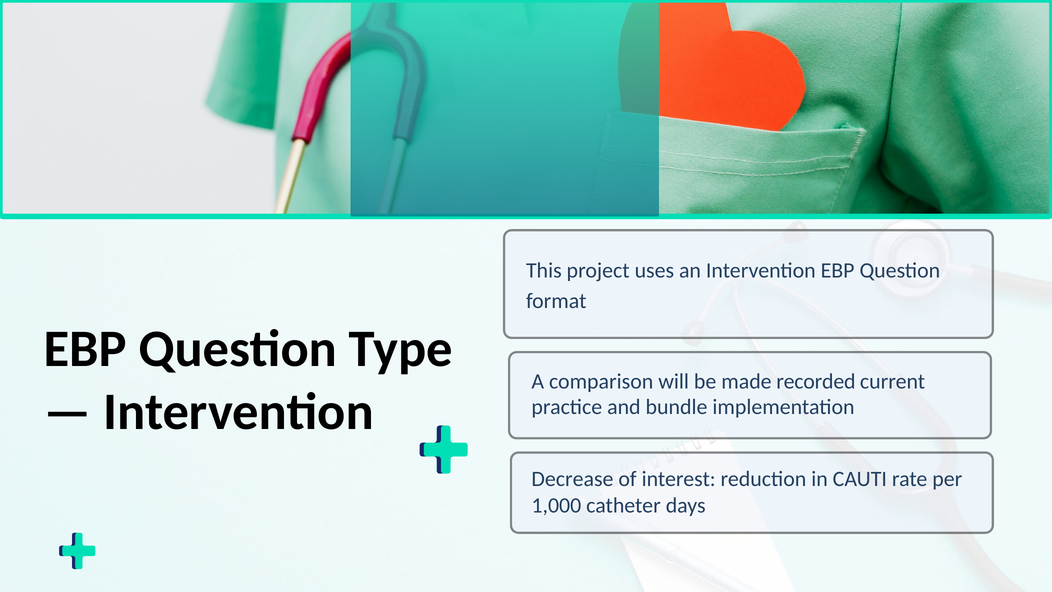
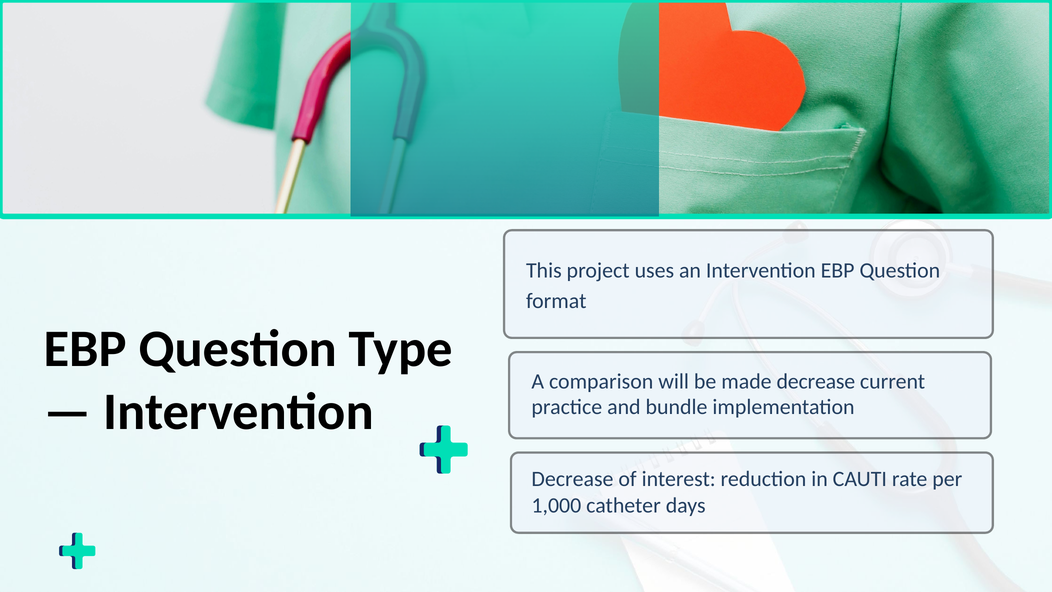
made recorded: recorded -> decrease (816, 381)
